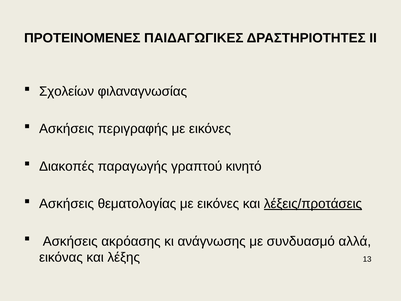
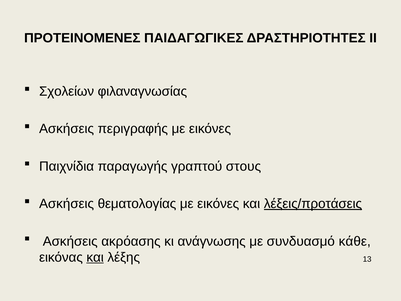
Διακοπές: Διακοπές -> Παιχνίδια (67, 166)
κινητό: κινητό -> στους (243, 166)
αλλά: αλλά -> κάθε (355, 241)
και underline: none -> present (95, 257)
